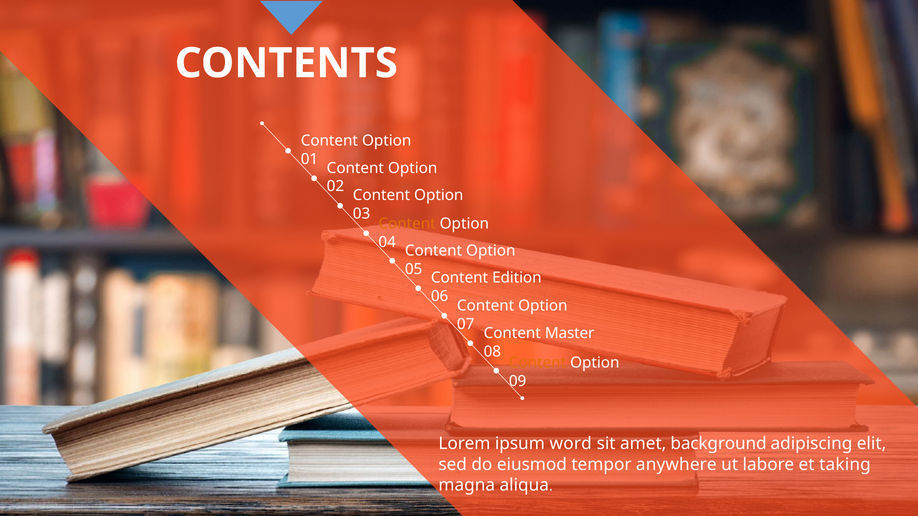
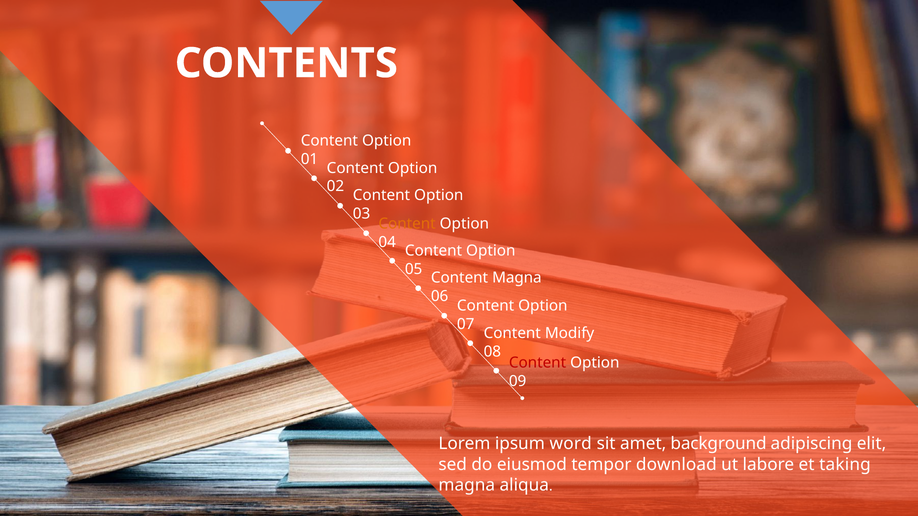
Content Edition: Edition -> Magna (517, 278)
Master: Master -> Modify (570, 333)
Content colour: orange -> red (538, 363)
anywhere: anywhere -> download (676, 465)
